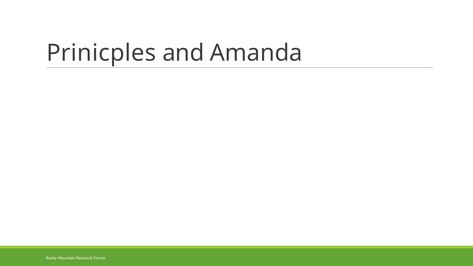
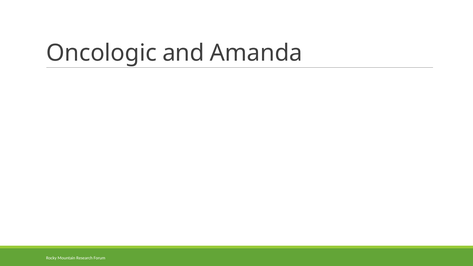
Prinicples: Prinicples -> Oncologic (101, 53)
